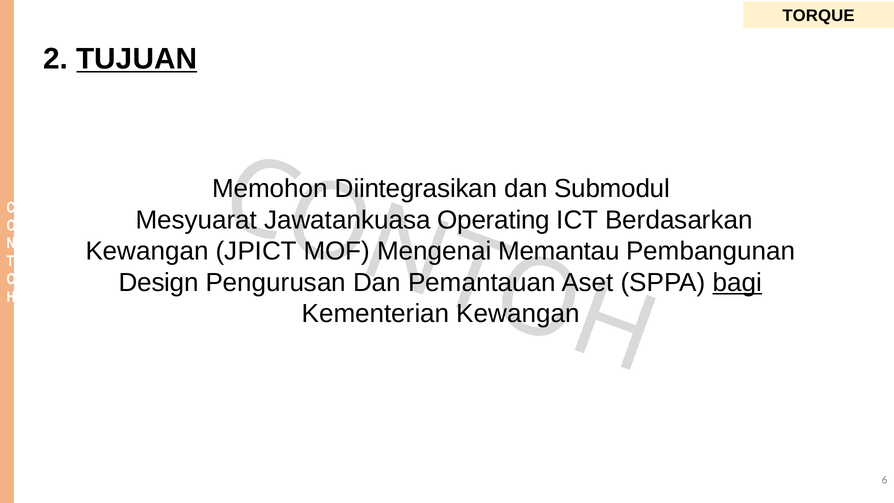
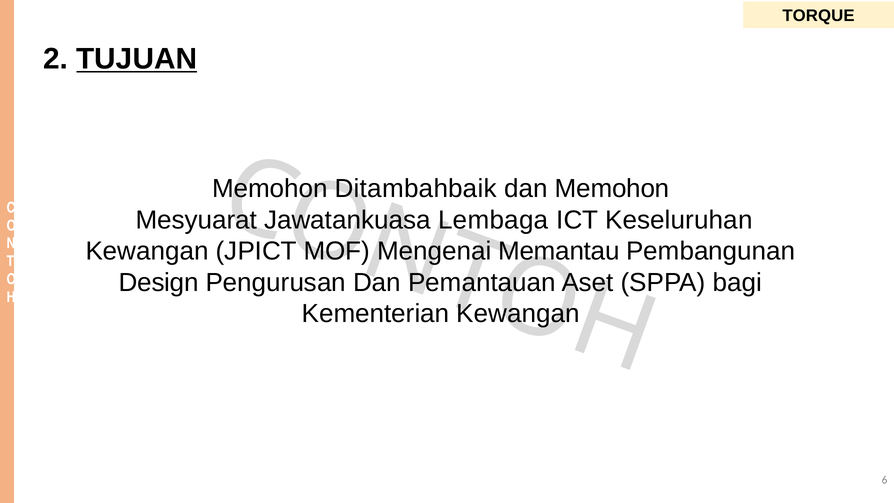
Diintegrasikan: Diintegrasikan -> Ditambahbaik (416, 189)
dan Submodul: Submodul -> Memohon (612, 189)
Operating: Operating -> Lembaga (493, 220)
Berdasarkan: Berdasarkan -> Keseluruhan (679, 220)
bagi underline: present -> none (737, 282)
